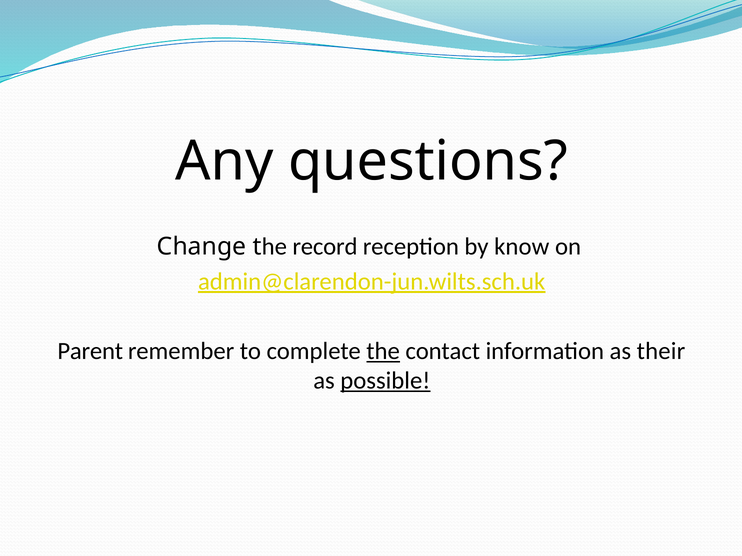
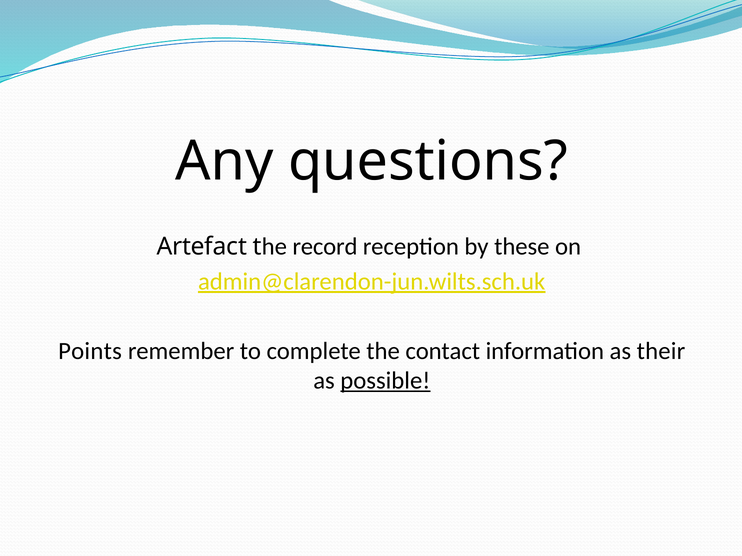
Change: Change -> Artefact (202, 247)
know: know -> these (522, 247)
Parent: Parent -> Points (90, 351)
the underline: present -> none (383, 351)
